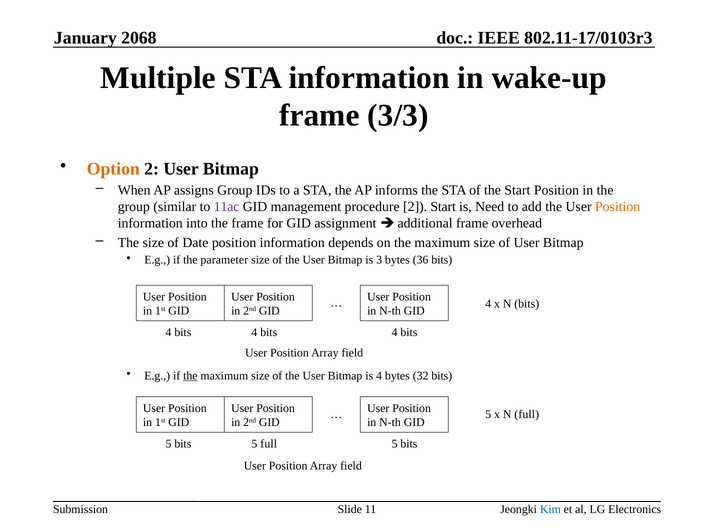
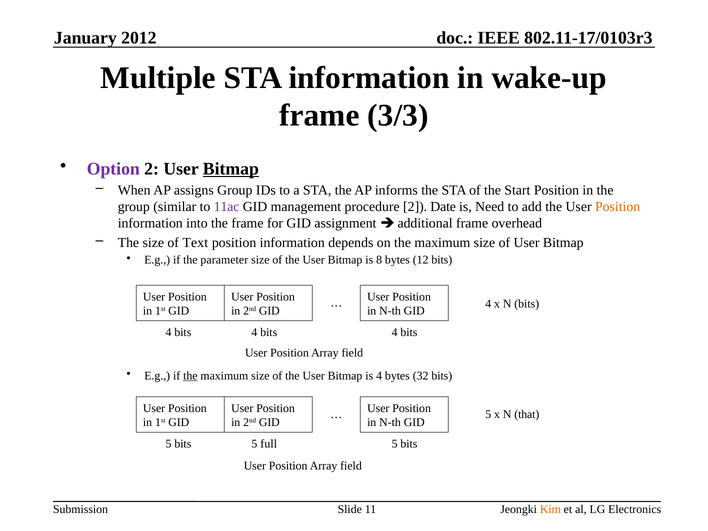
2068: 2068 -> 2012 (139, 38)
Option colour: orange -> purple (113, 169)
Bitmap underline: none -> present (231, 169)
2 Start: Start -> Date (443, 207)
Date: Date -> Text (195, 243)
3: 3 -> 8 (379, 260)
36: 36 -> 12 (421, 260)
N full: full -> that (527, 414)
Kim colour: blue -> orange (550, 509)
